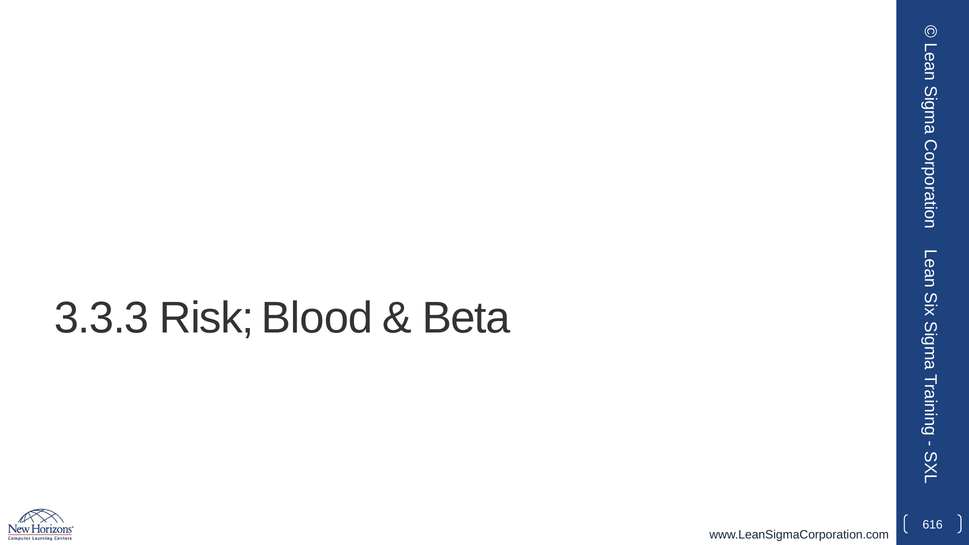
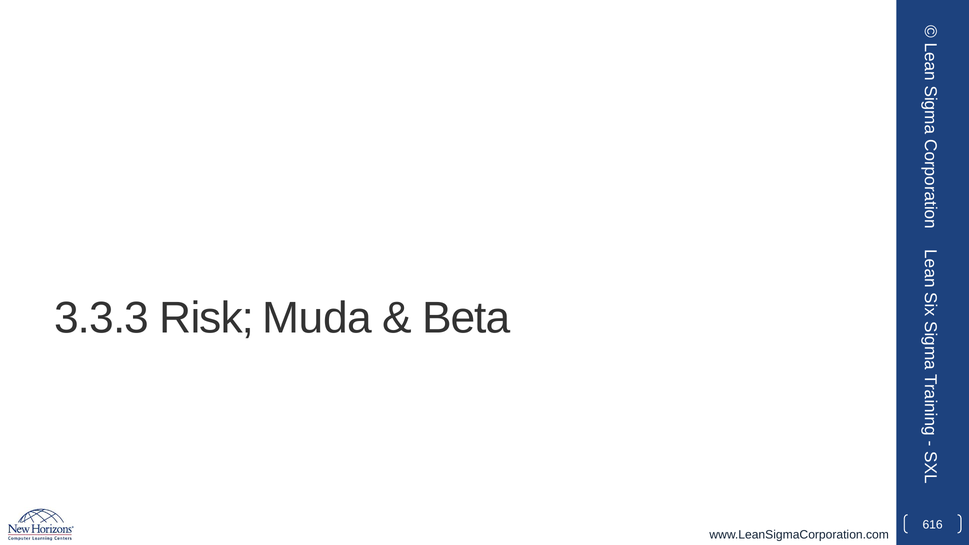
Blood: Blood -> Muda (317, 318)
